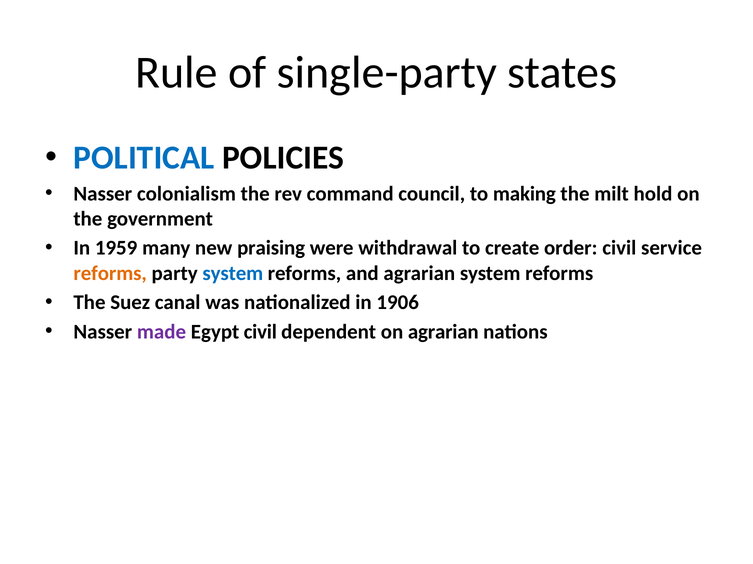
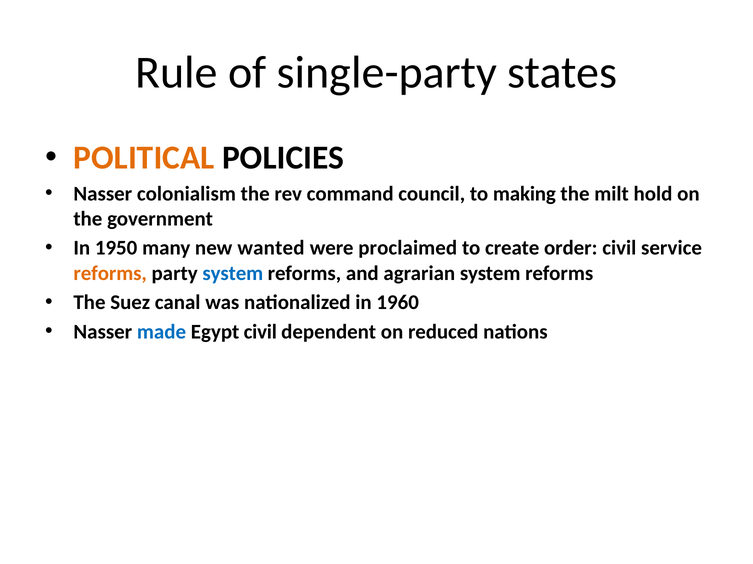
POLITICAL colour: blue -> orange (144, 158)
1959: 1959 -> 1950 (116, 248)
praising: praising -> wanted (271, 248)
withdrawal: withdrawal -> proclaimed (408, 248)
1906: 1906 -> 1960 (398, 303)
made colour: purple -> blue (161, 332)
on agrarian: agrarian -> reduced (443, 332)
